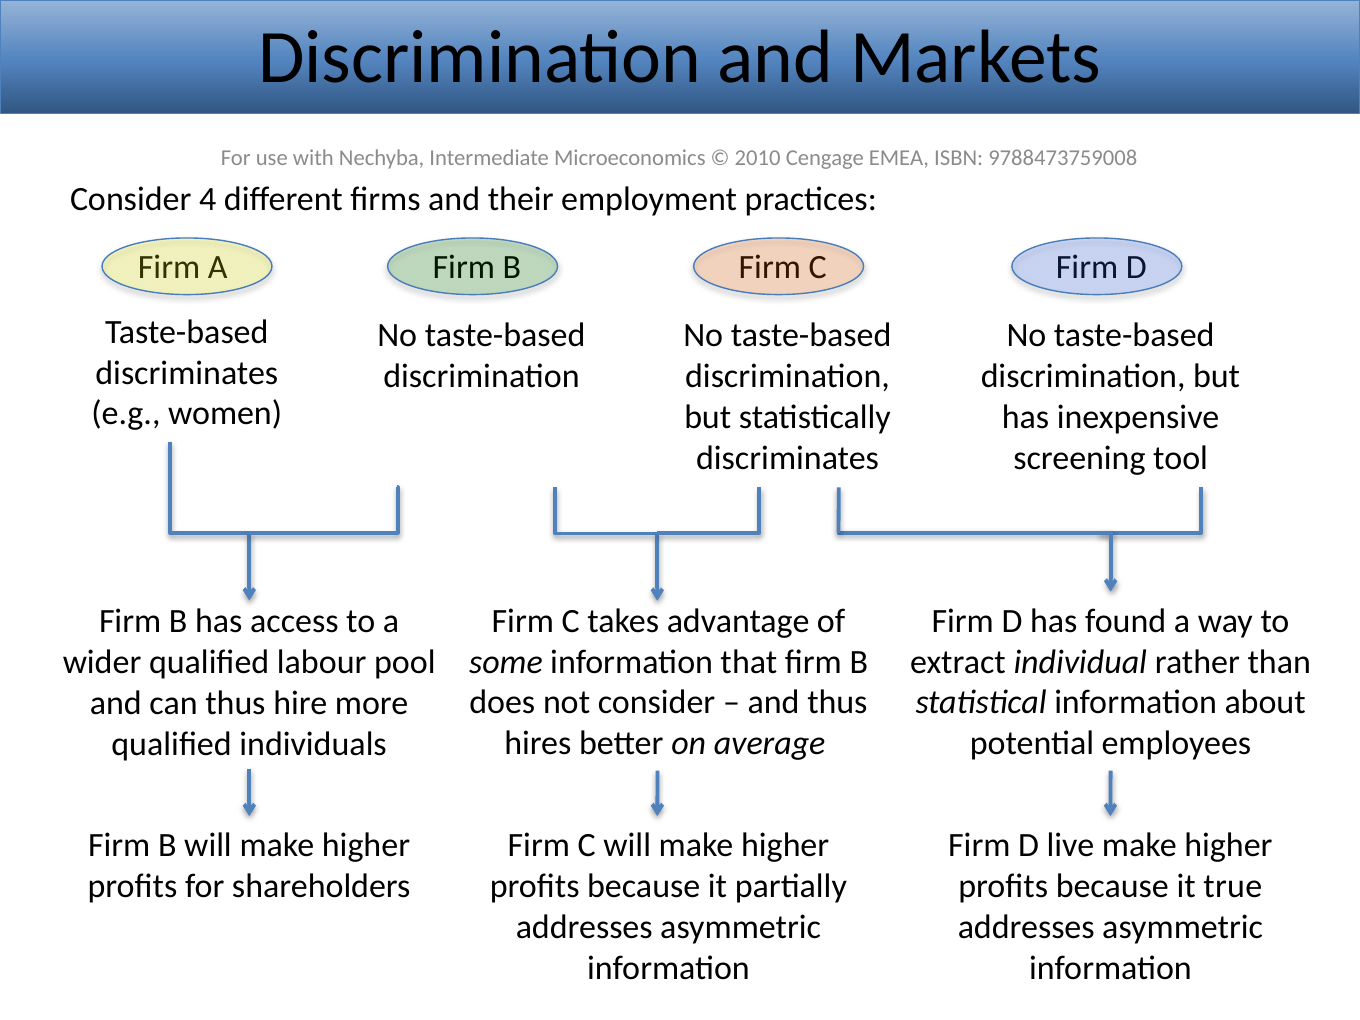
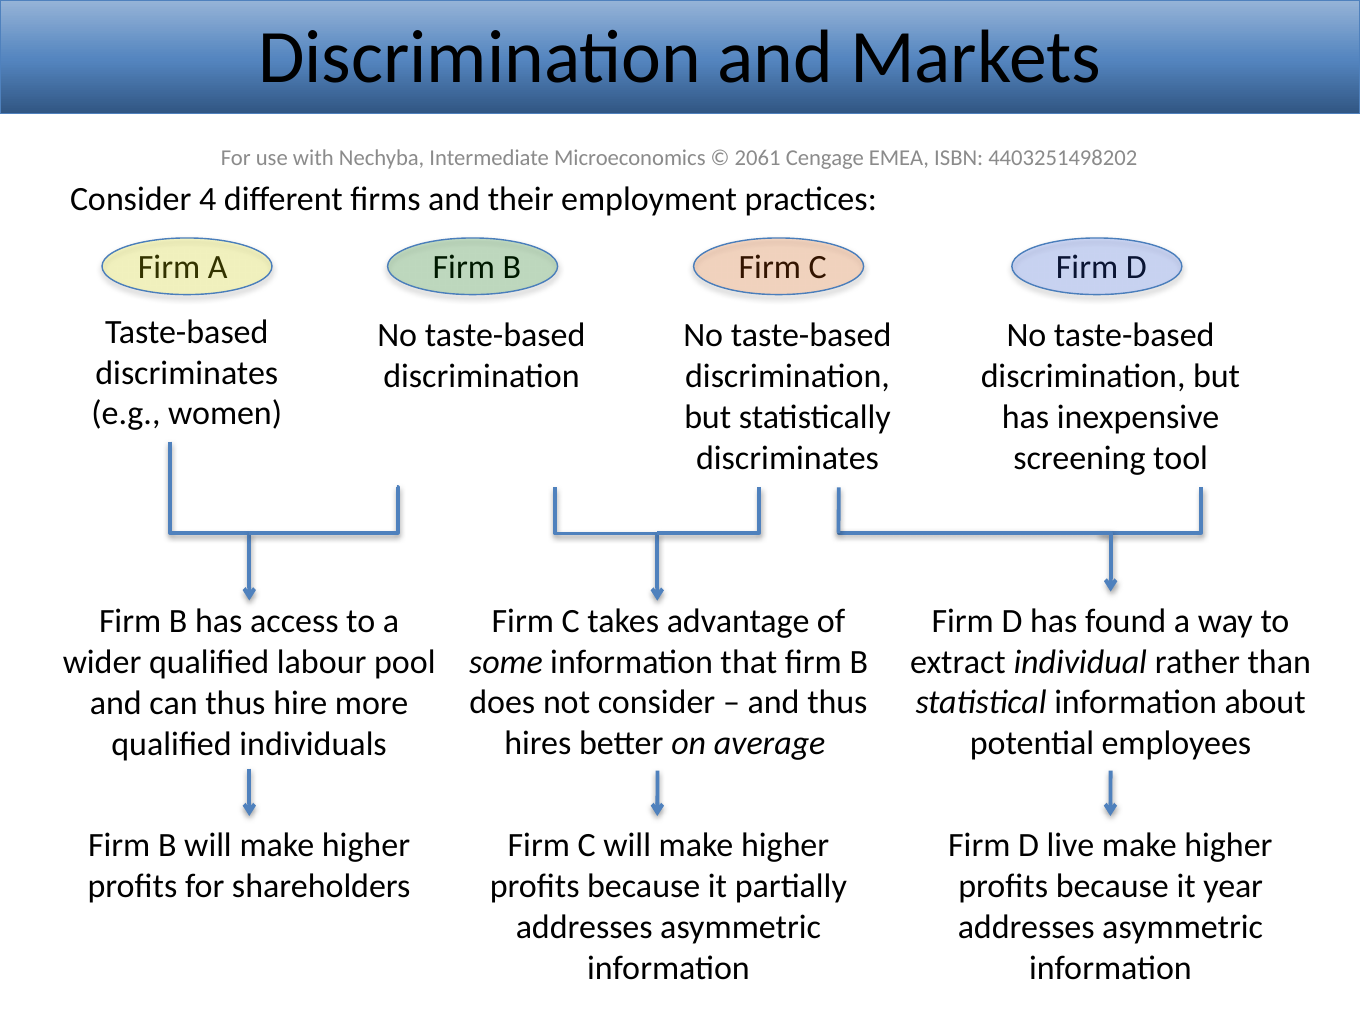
2010: 2010 -> 2061 (758, 158)
9788473759008: 9788473759008 -> 4403251498202 (1063, 158)
true: true -> year (1233, 886)
